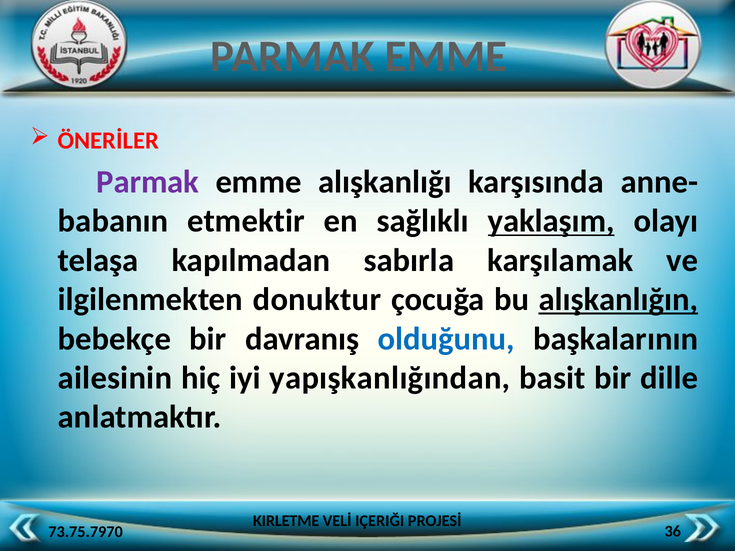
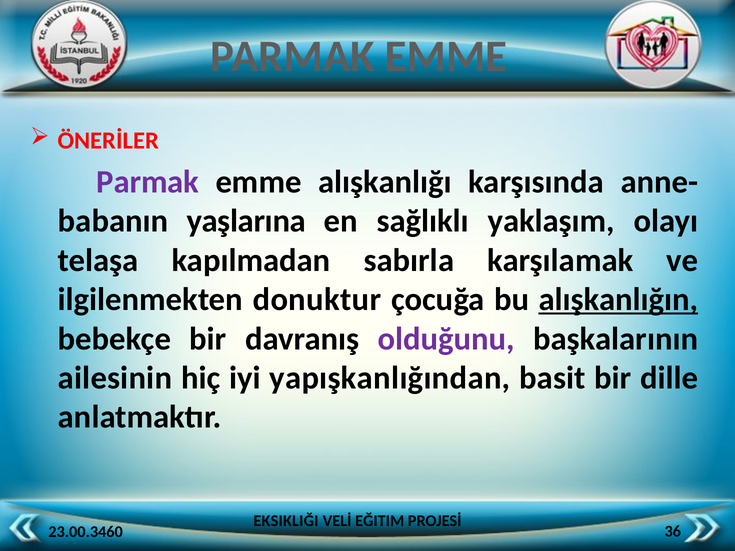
etmektir: etmektir -> yaşlarına (246, 221)
yaklaşım underline: present -> none (551, 221)
olduğunu colour: blue -> purple (446, 339)
KIRLETME: KIRLETME -> EKSIKLIĞI (286, 521)
IÇERIĞI: IÇERIĞI -> EĞITIM (380, 521)
73.75.7970: 73.75.7970 -> 23.00.3460 (86, 532)
